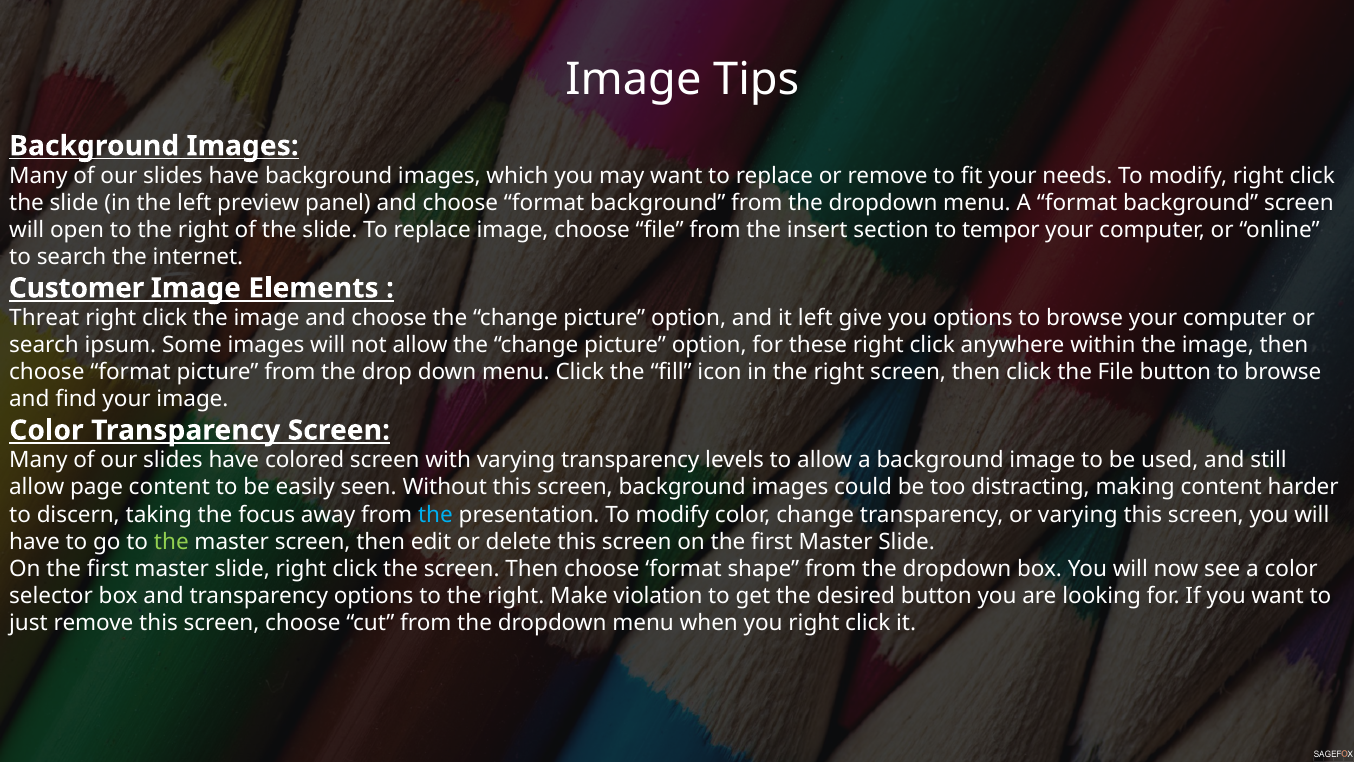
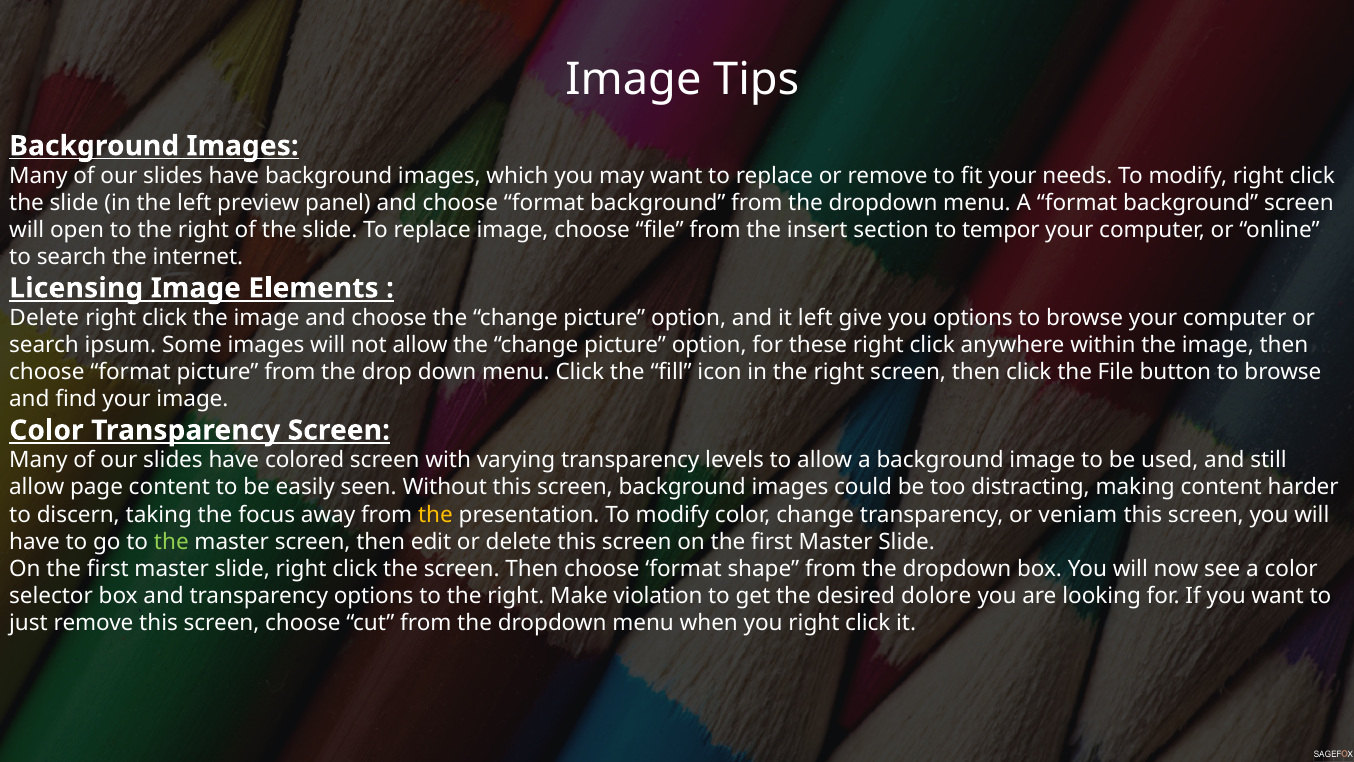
Customer: Customer -> Licensing (76, 288)
Threat: Threat -> Delete (44, 318)
the colour: light blue -> yellow (435, 514)
or varying: varying -> veniam (1078, 514)
desired button: button -> dolore (936, 596)
